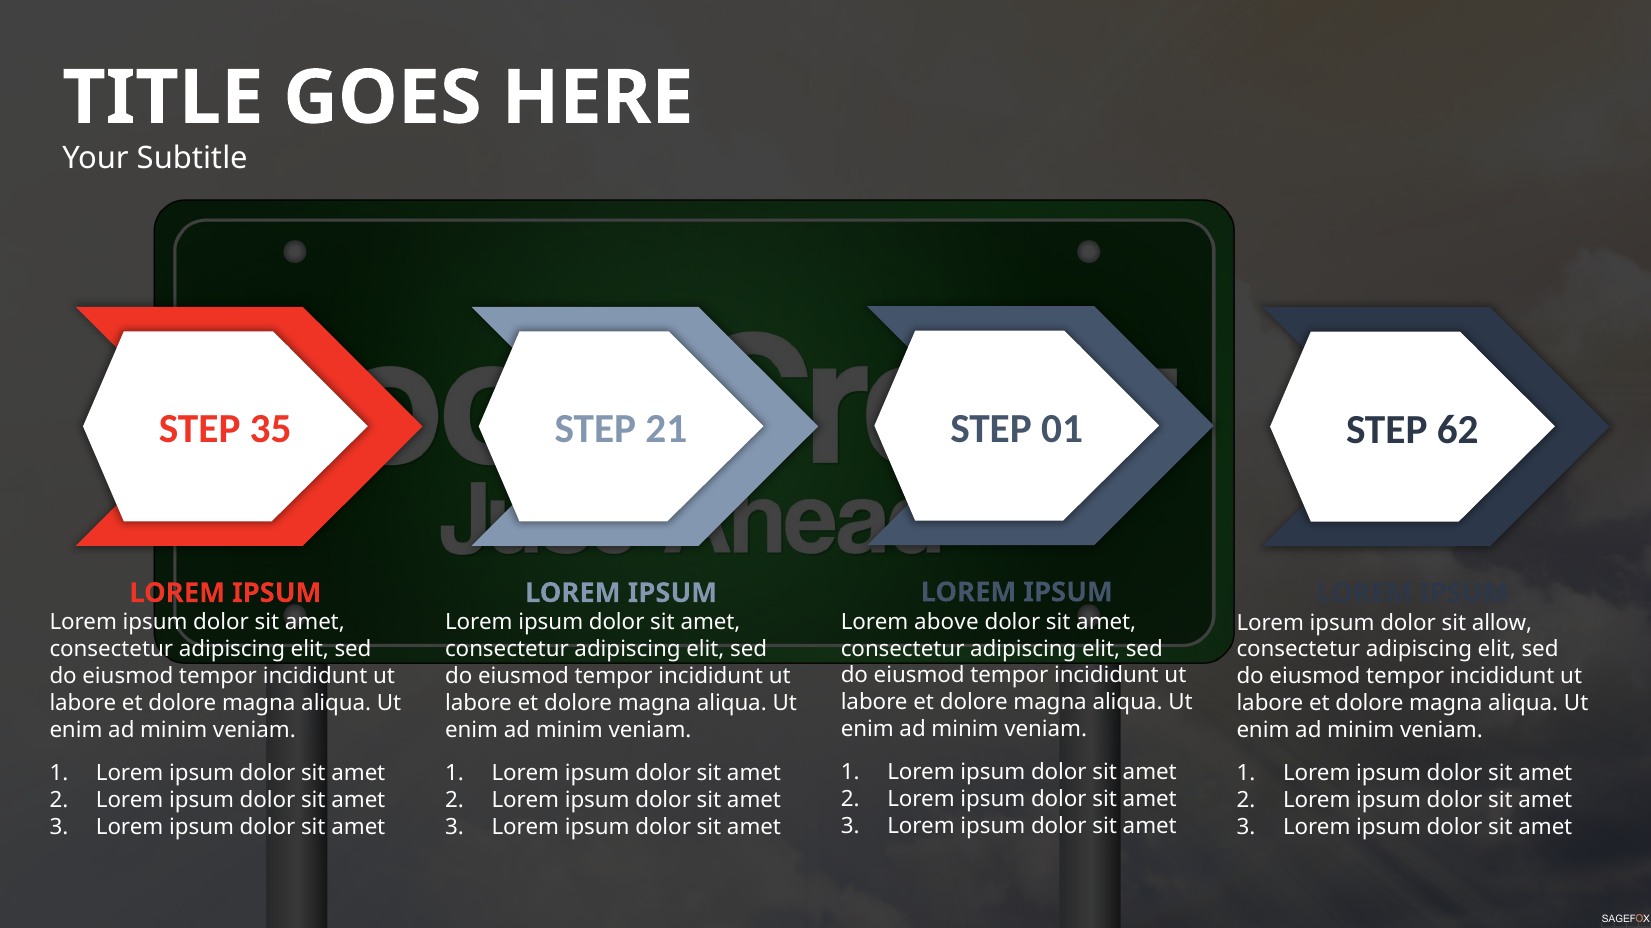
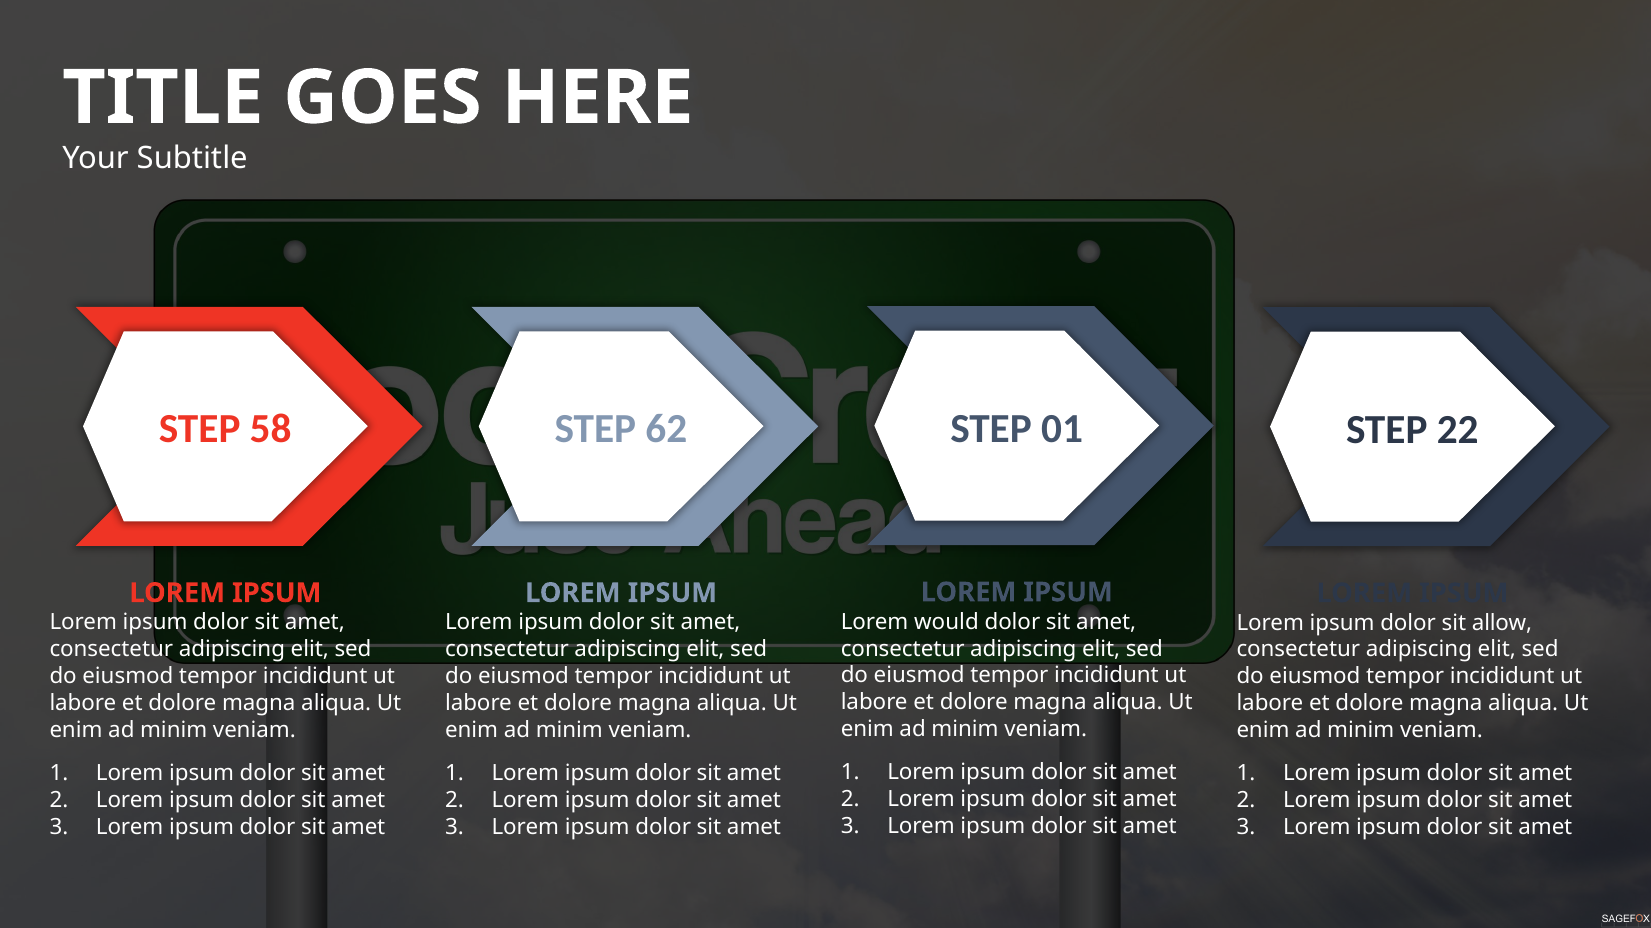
35: 35 -> 58 (271, 430)
21: 21 -> 62 (666, 430)
62: 62 -> 22 (1458, 430)
above: above -> would (946, 622)
